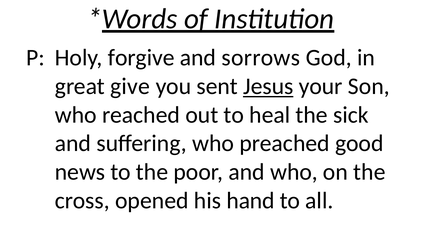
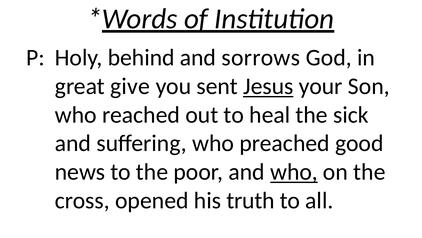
forgive: forgive -> behind (141, 58)
who underline: none -> present (294, 172)
hand: hand -> truth (251, 200)
